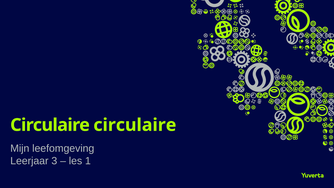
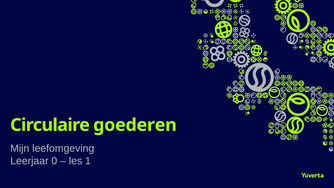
Circulaire circulaire: circulaire -> goederen (135, 125)
3: 3 -> 0 (54, 161)
